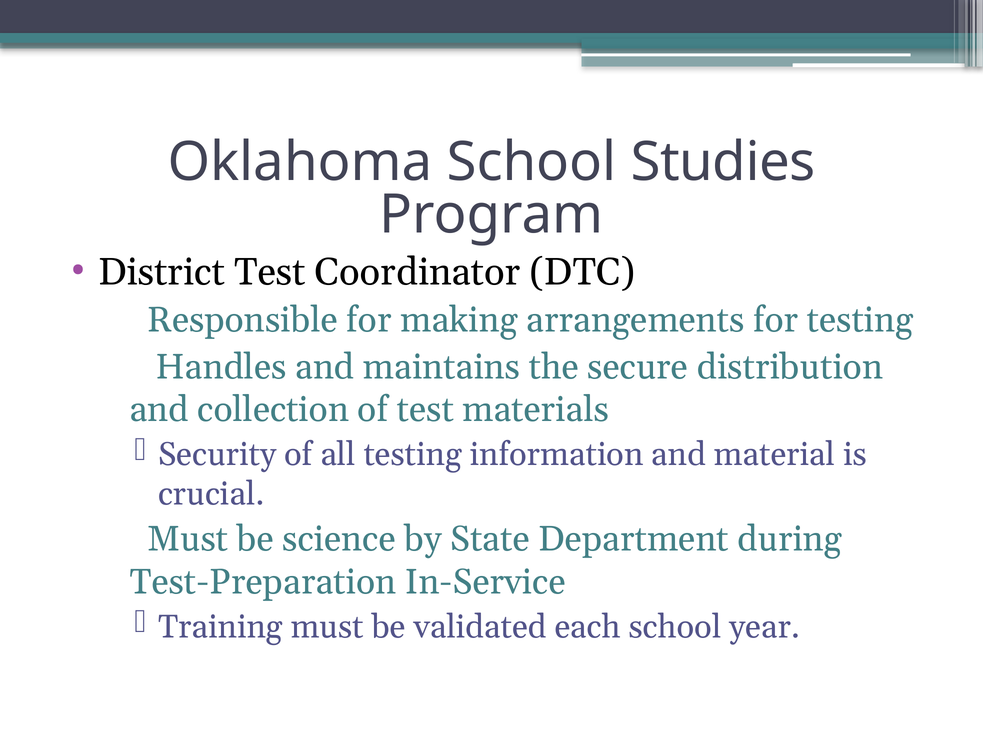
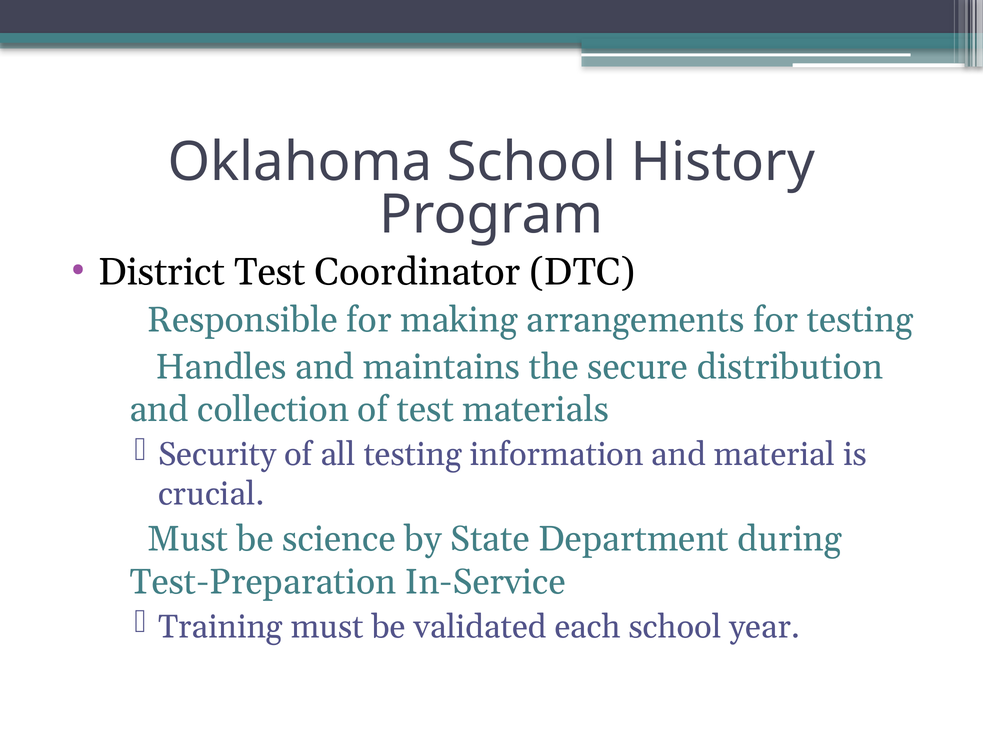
Studies: Studies -> History (723, 162)
